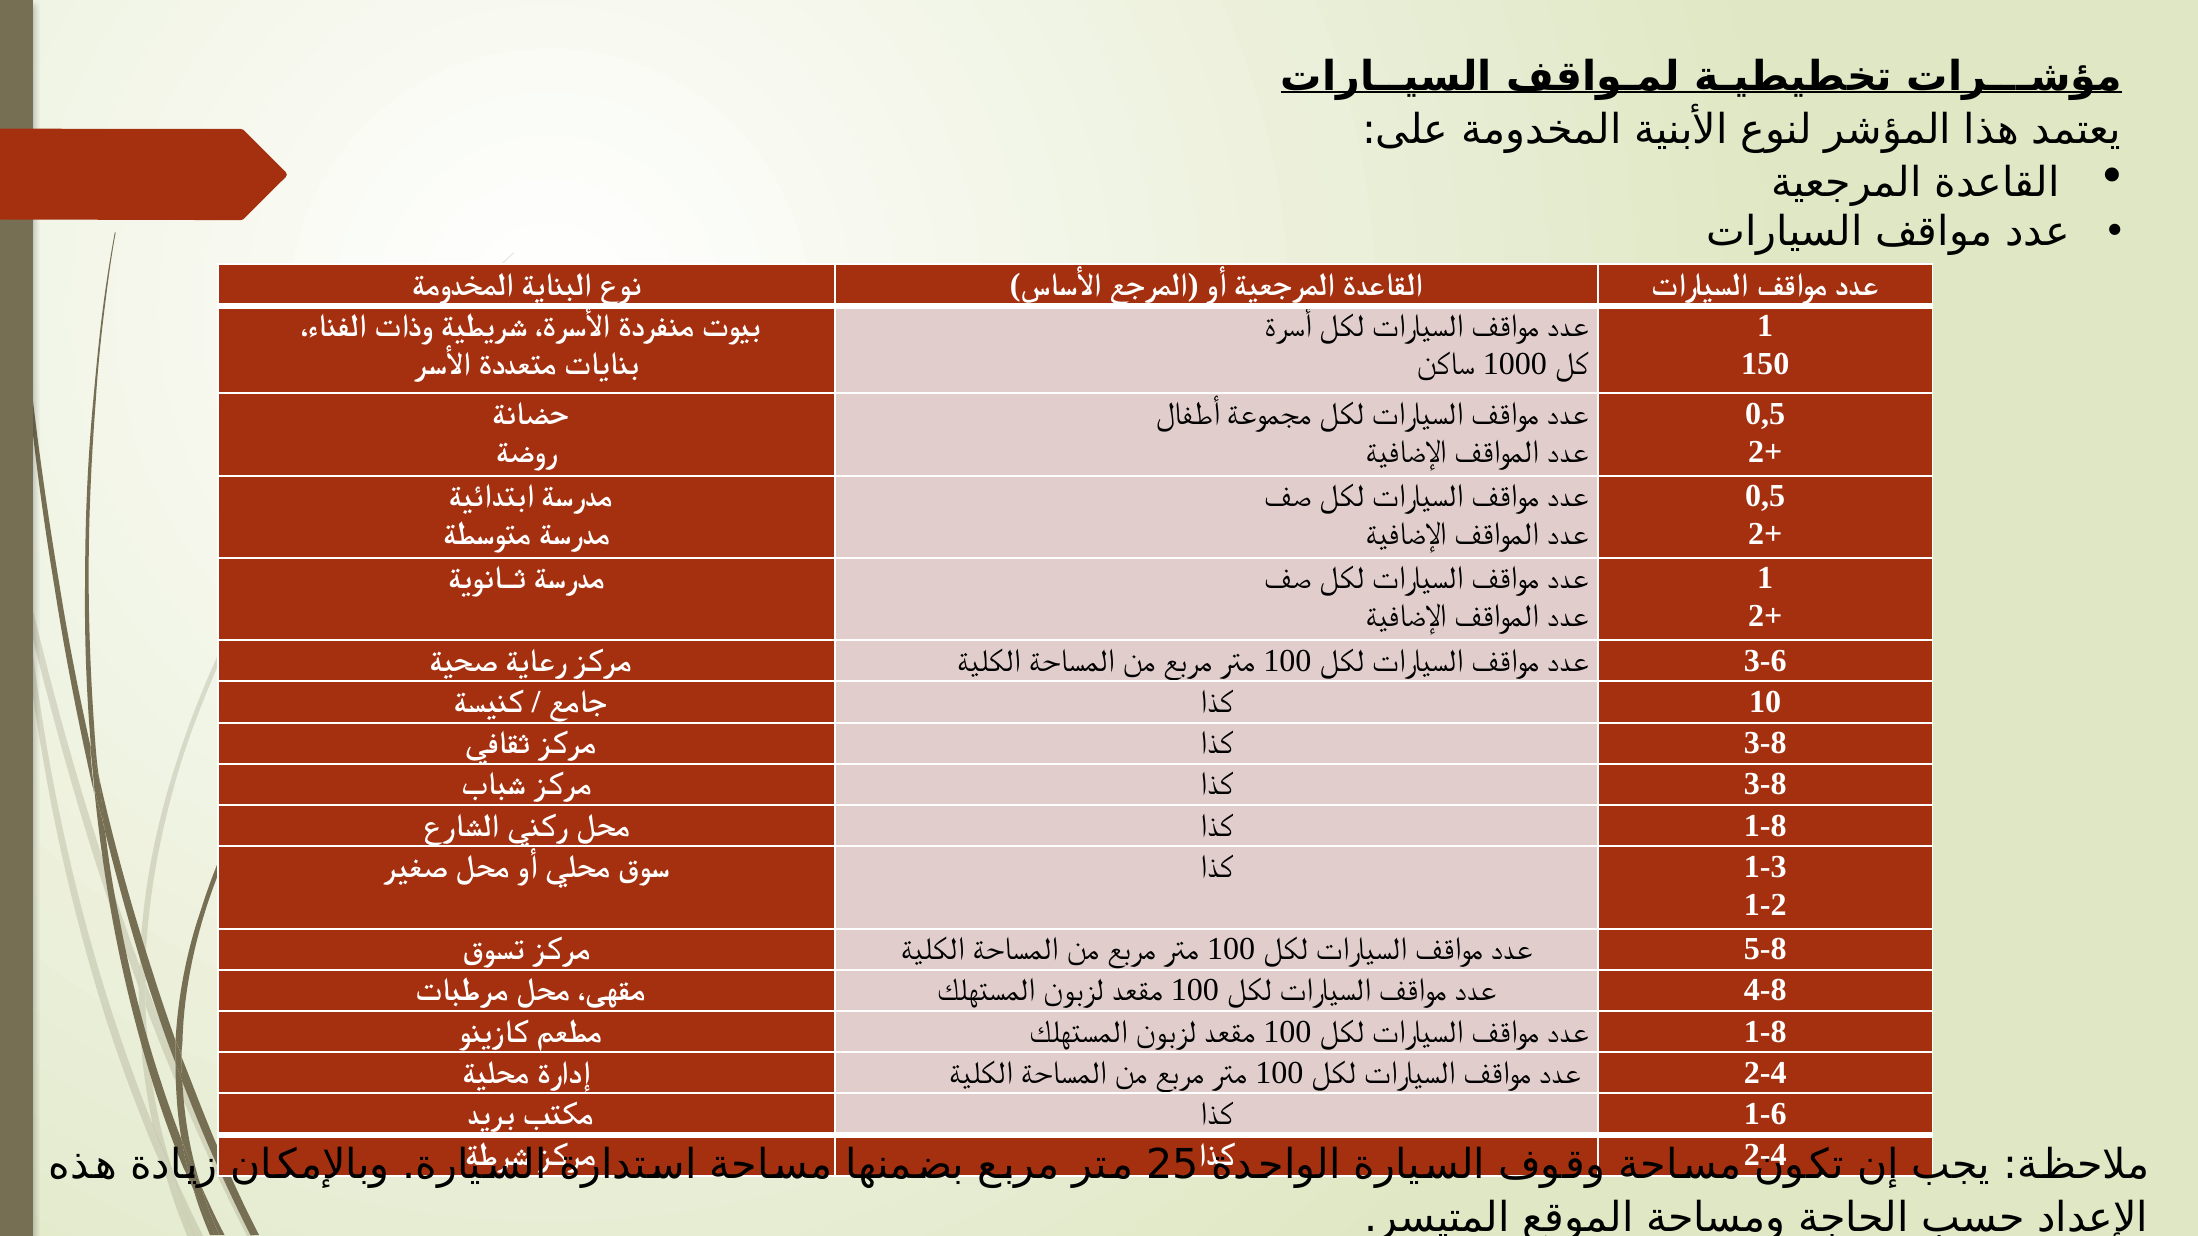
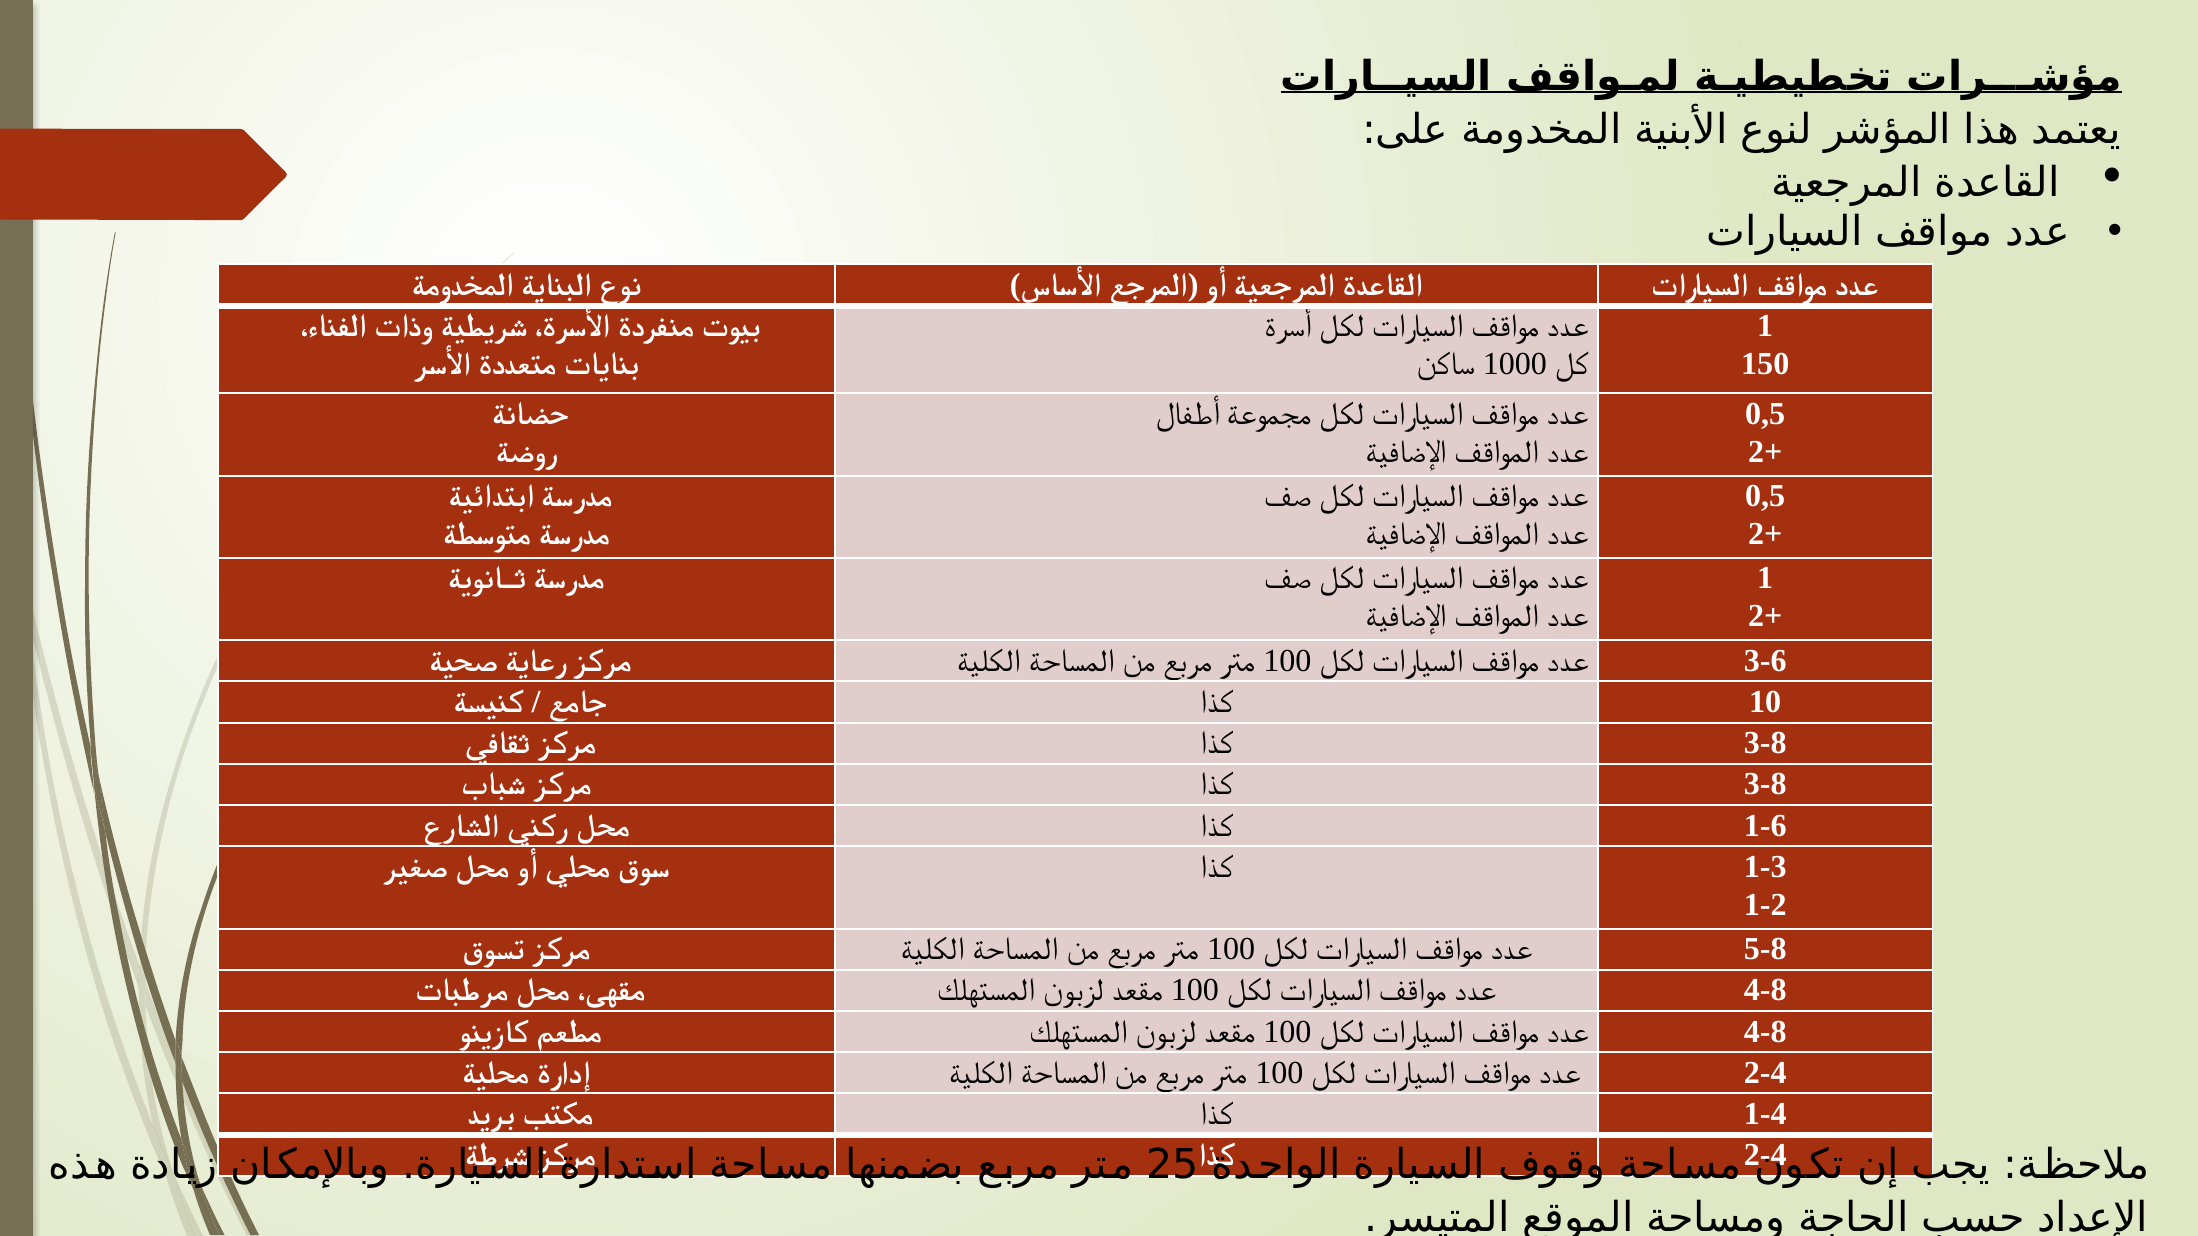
1-8: 1-8 -> 1-6 (1765, 826)
1-8: 1-8 -> 4-8 (1765, 1032)
1-6: 1-6 -> 1-4 (1765, 1114)
